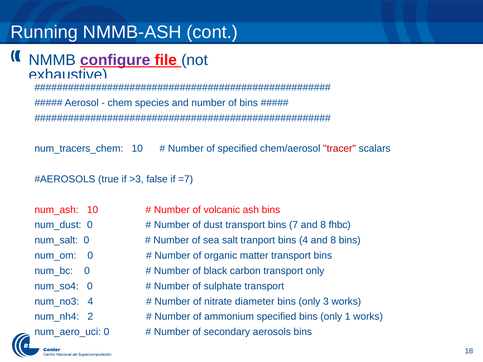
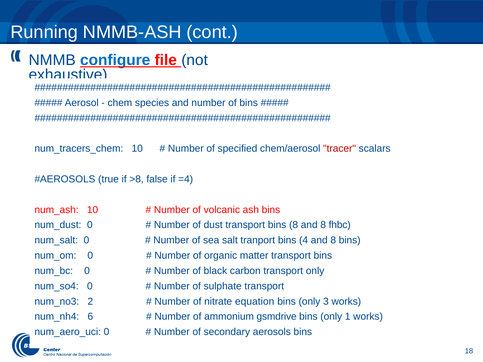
configure colour: purple -> blue (115, 60)
>3: >3 -> >8 (137, 179)
=7: =7 -> =4 (186, 179)
bins 7: 7 -> 8 (294, 225)
num_no3 4: 4 -> 2 (90, 302)
diameter: diameter -> equation (255, 302)
2: 2 -> 6 (90, 317)
ammonium specified: specified -> gsmdrive (277, 317)
